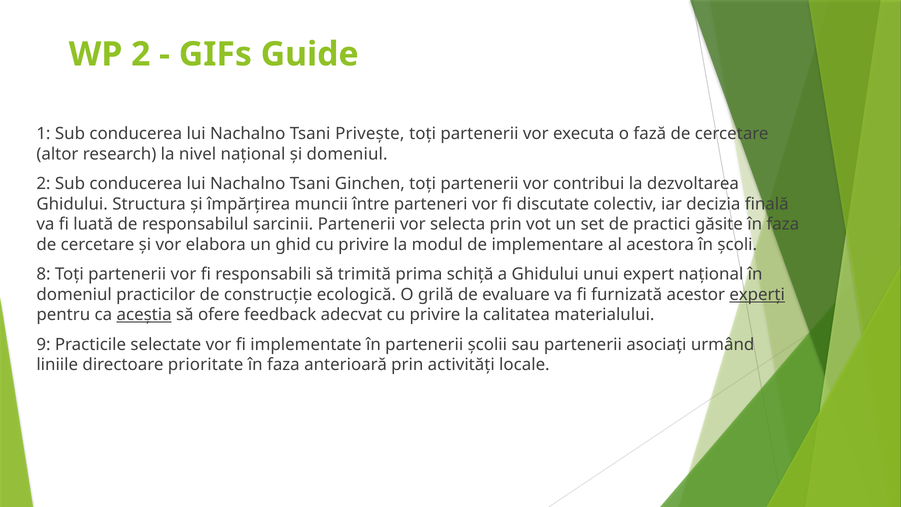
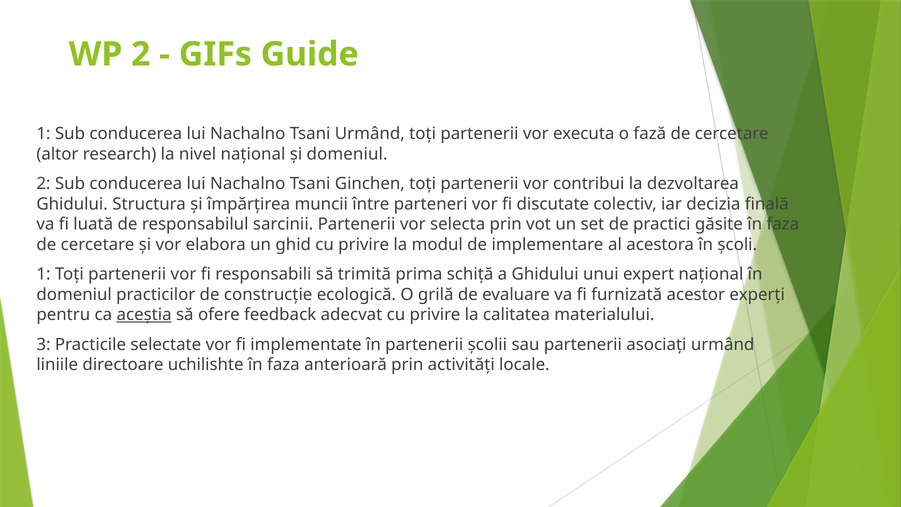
Tsani Privește: Privește -> Urmând (370, 134)
8: 8 -> 1 (43, 274)
experți underline: present -> none (757, 294)
9: 9 -> 3 (43, 344)
prioritate: prioritate -> uchilishte (206, 365)
